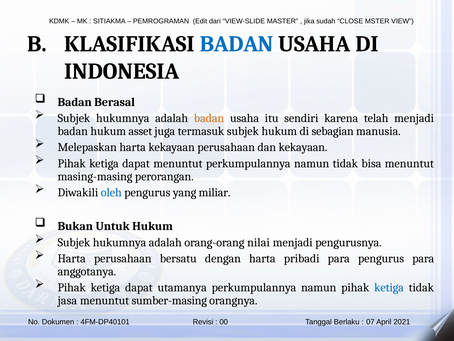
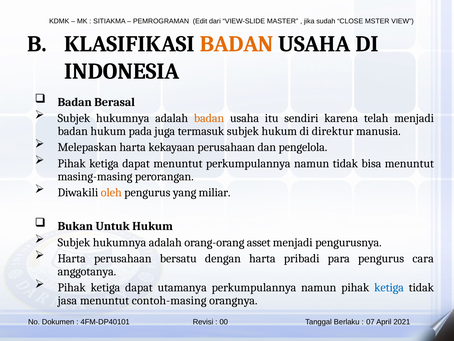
BADAN colour: blue -> orange (237, 44)
asset: asset -> pada (140, 131)
sebagian: sebagian -> direktur (333, 131)
dan kekayaan: kekayaan -> pengelola (303, 147)
oleh colour: blue -> orange (111, 192)
nilai: nilai -> asset (259, 242)
pengurus para: para -> cara (423, 258)
sumber-masing: sumber-masing -> contoh-masing (169, 300)
